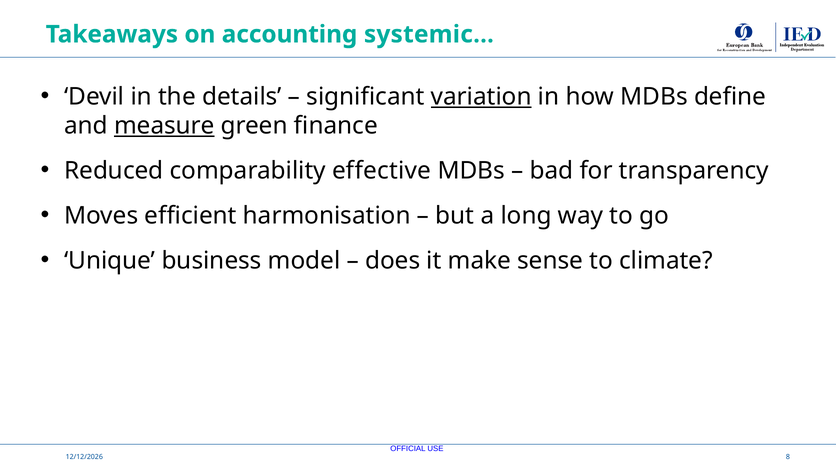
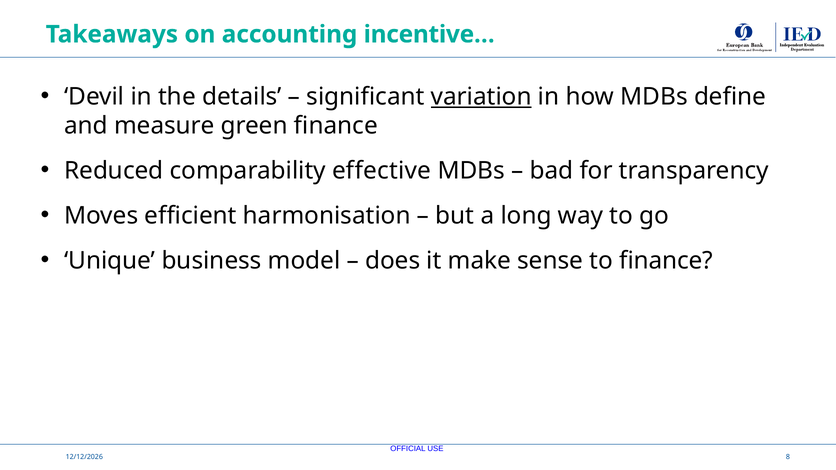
systemic…: systemic… -> incentive… (429, 34)
measure underline: present -> none (164, 126)
to climate: climate -> finance (666, 261)
